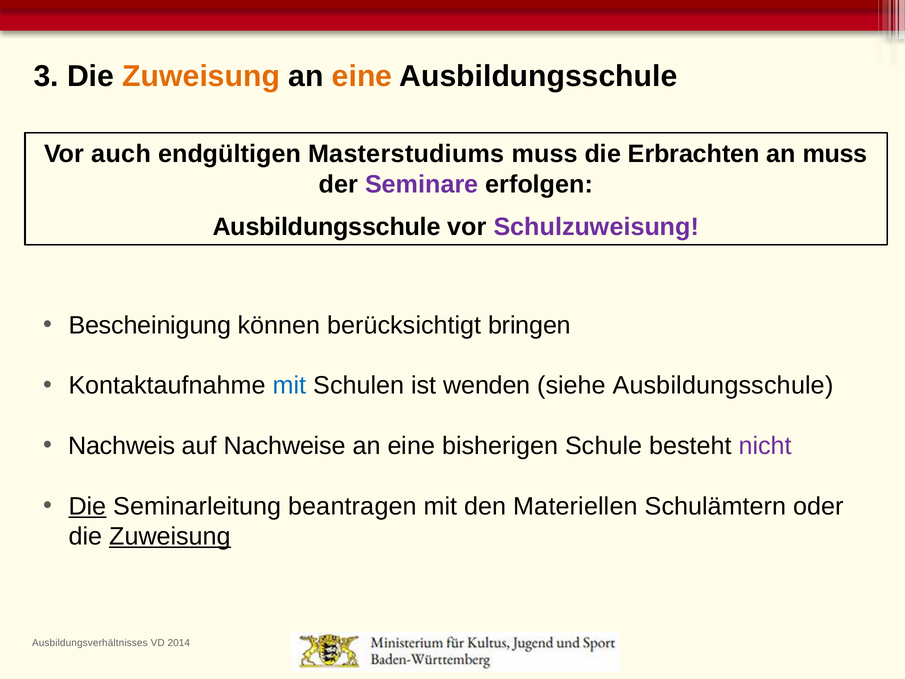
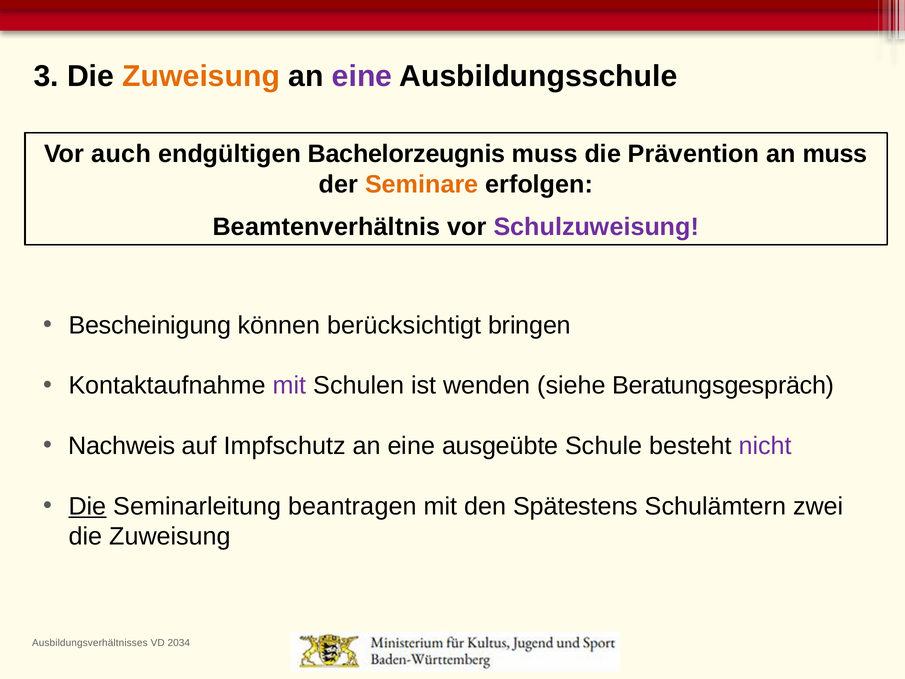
eine colour: orange -> purple (362, 76)
Masterstudiums: Masterstudiums -> Bachelorzeugnis (406, 154)
Erbrachten: Erbrachten -> Prävention (694, 154)
Seminare colour: purple -> orange (422, 184)
Ausbildungsschule: Ausbildungsschule -> Beamtenverhältnis (326, 227)
mit colour: blue -> purple (290, 385)
siehe Ausbildungsschule: Ausbildungsschule -> Beratungsgespräch (723, 385)
Nachweise: Nachweise -> Impfschutz (285, 446)
bisherigen: bisherigen -> ausgeübte (500, 446)
Materiellen: Materiellen -> Spätestens (576, 506)
oder: oder -> zwei (818, 506)
Zuweisung underline: present -> none (170, 536)
2014: 2014 -> 2034 (179, 643)
